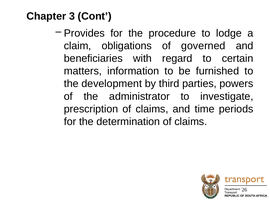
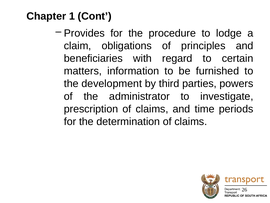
3: 3 -> 1 (72, 16)
governed: governed -> principles (203, 46)
